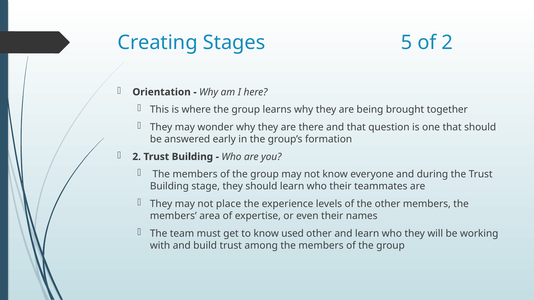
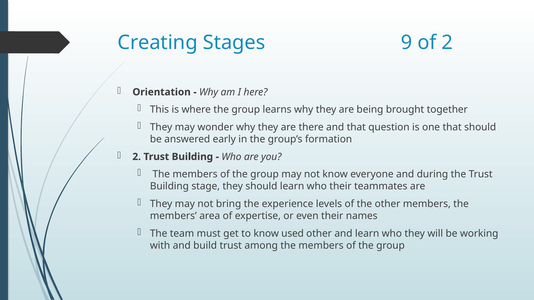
5: 5 -> 9 (407, 43)
place: place -> bring (229, 204)
